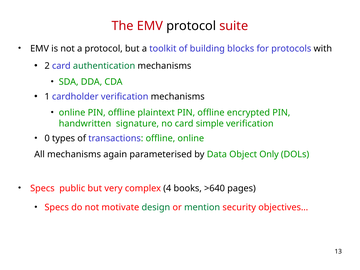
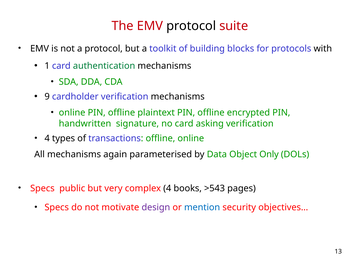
2: 2 -> 1 (47, 66)
1: 1 -> 9 (47, 97)
simple: simple -> asking (210, 124)
0: 0 -> 4 (47, 138)
>640: >640 -> >543 (215, 188)
design colour: green -> purple (156, 207)
mention colour: green -> blue (202, 207)
